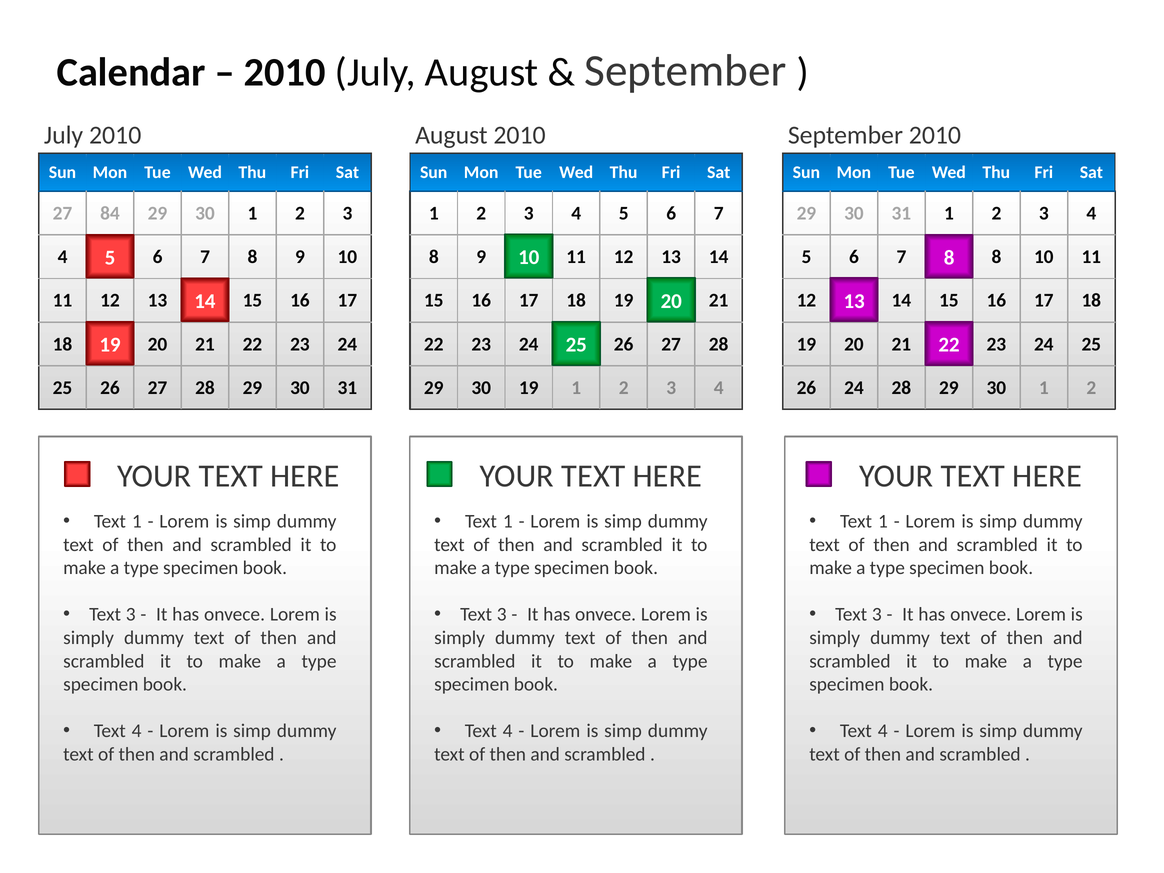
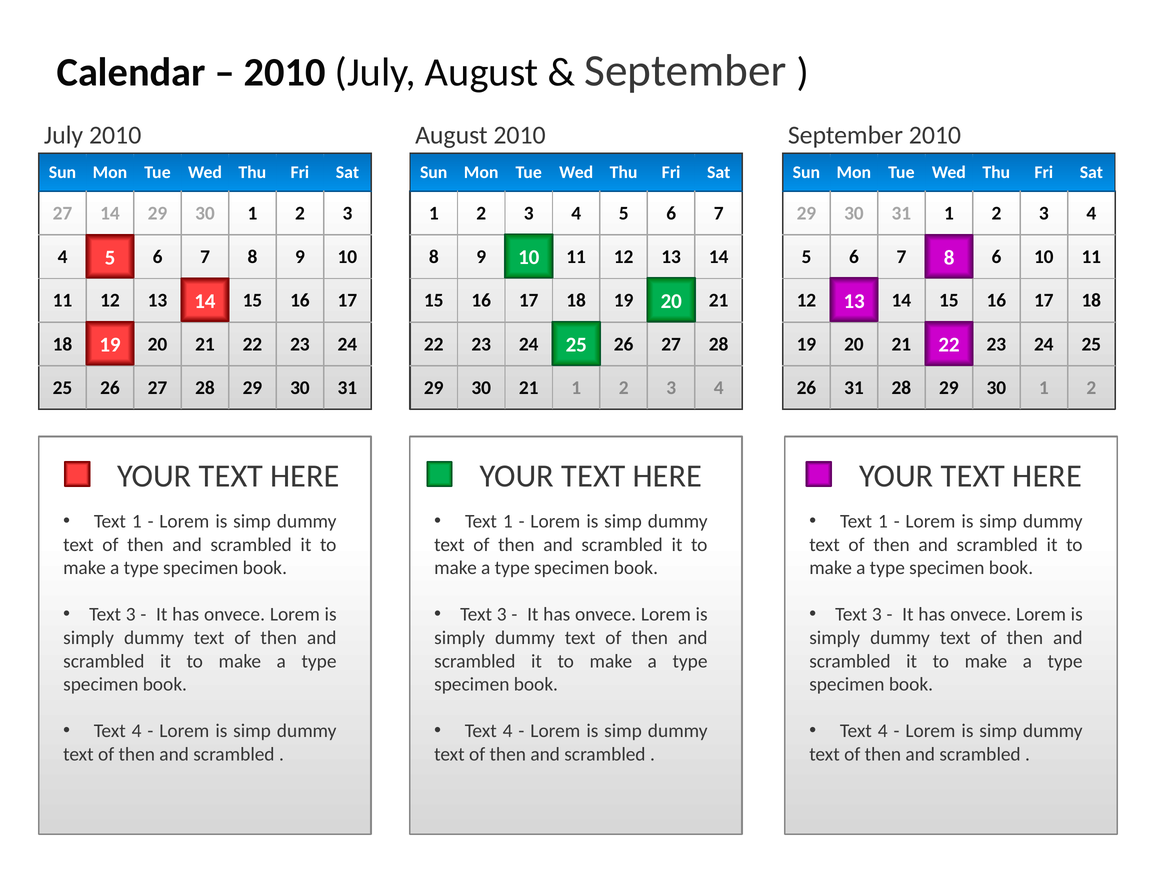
27 84: 84 -> 14 (110, 213)
8: 8 -> 6 (996, 257)
30 19: 19 -> 21 (529, 388)
26 24: 24 -> 31 (854, 388)
